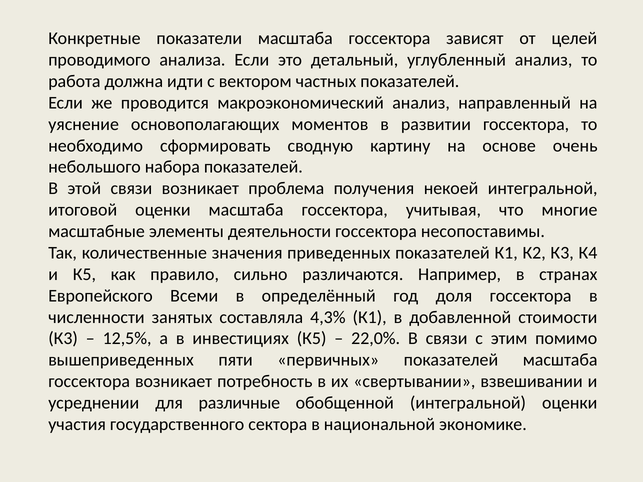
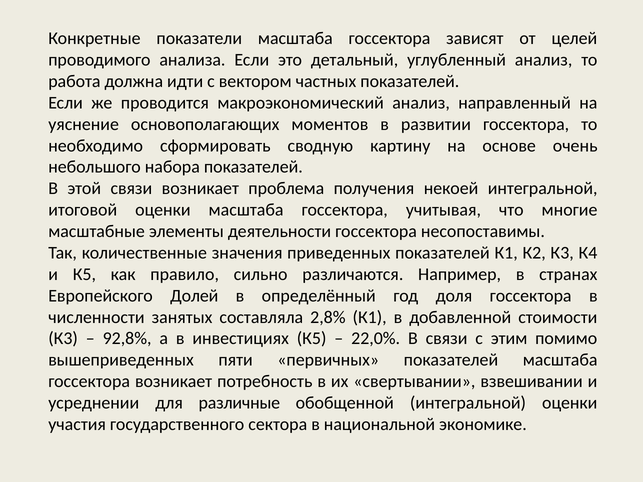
Всеми: Всеми -> Долей (194, 296)
4,3%: 4,3% -> 2,8% (328, 317)
12,5%: 12,5% -> 92,8% (127, 339)
